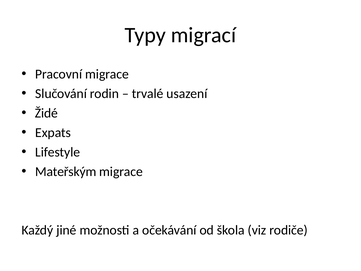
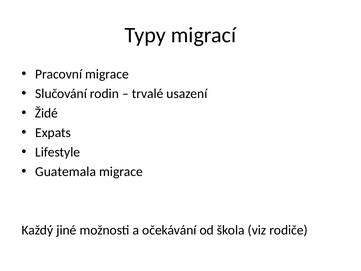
Mateřským: Mateřským -> Guatemala (66, 171)
